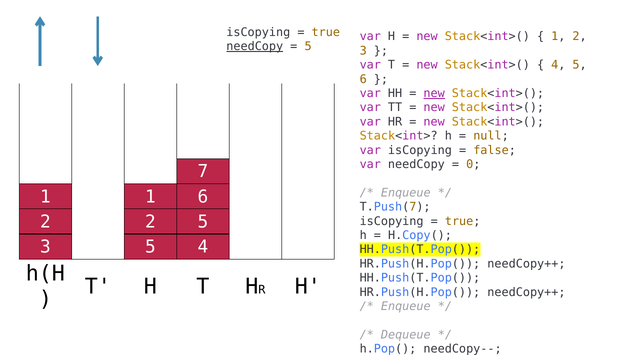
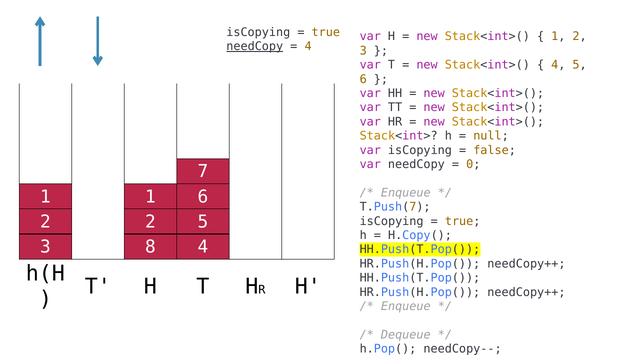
5: 5 -> 4 (308, 46)
new underline: present -> none (434, 93)
3 5: 5 -> 8 (150, 246)
